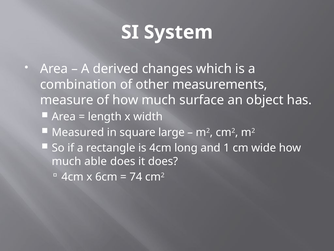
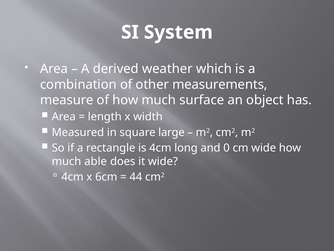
changes: changes -> weather (167, 69)
1: 1 -> 0 (227, 148)
it does: does -> wide (163, 161)
74: 74 -> 44 (136, 177)
